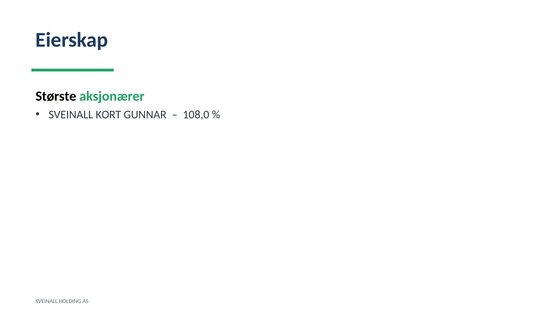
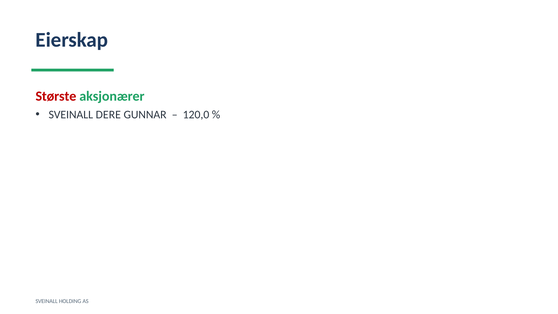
Største colour: black -> red (56, 96)
KORT: KORT -> DERE (108, 115)
108,0: 108,0 -> 120,0 (196, 115)
